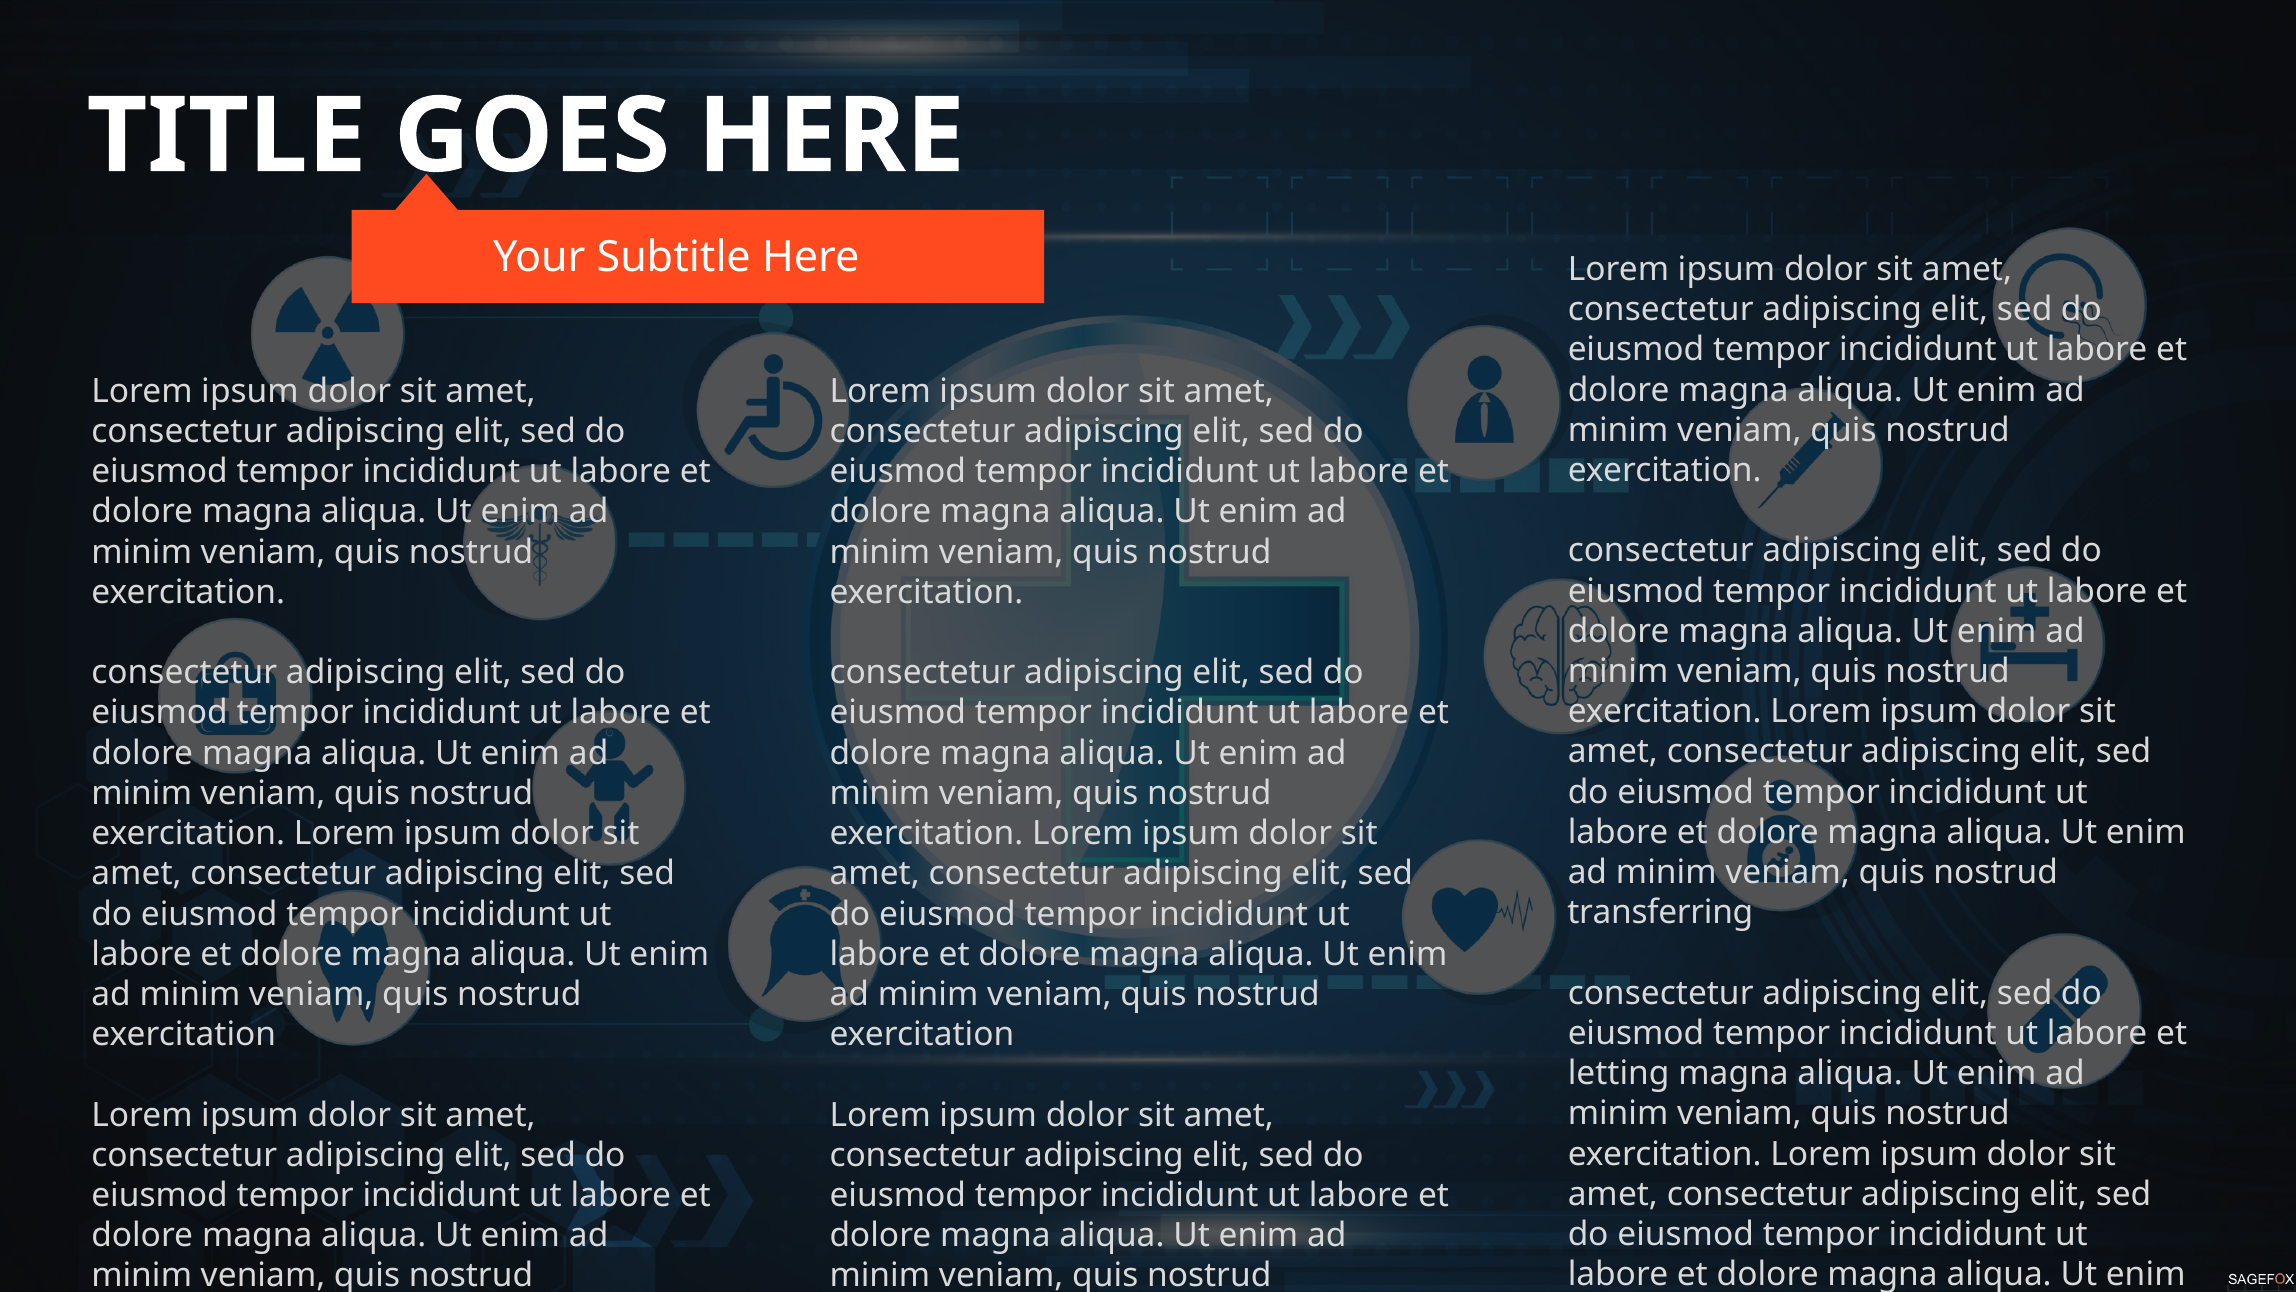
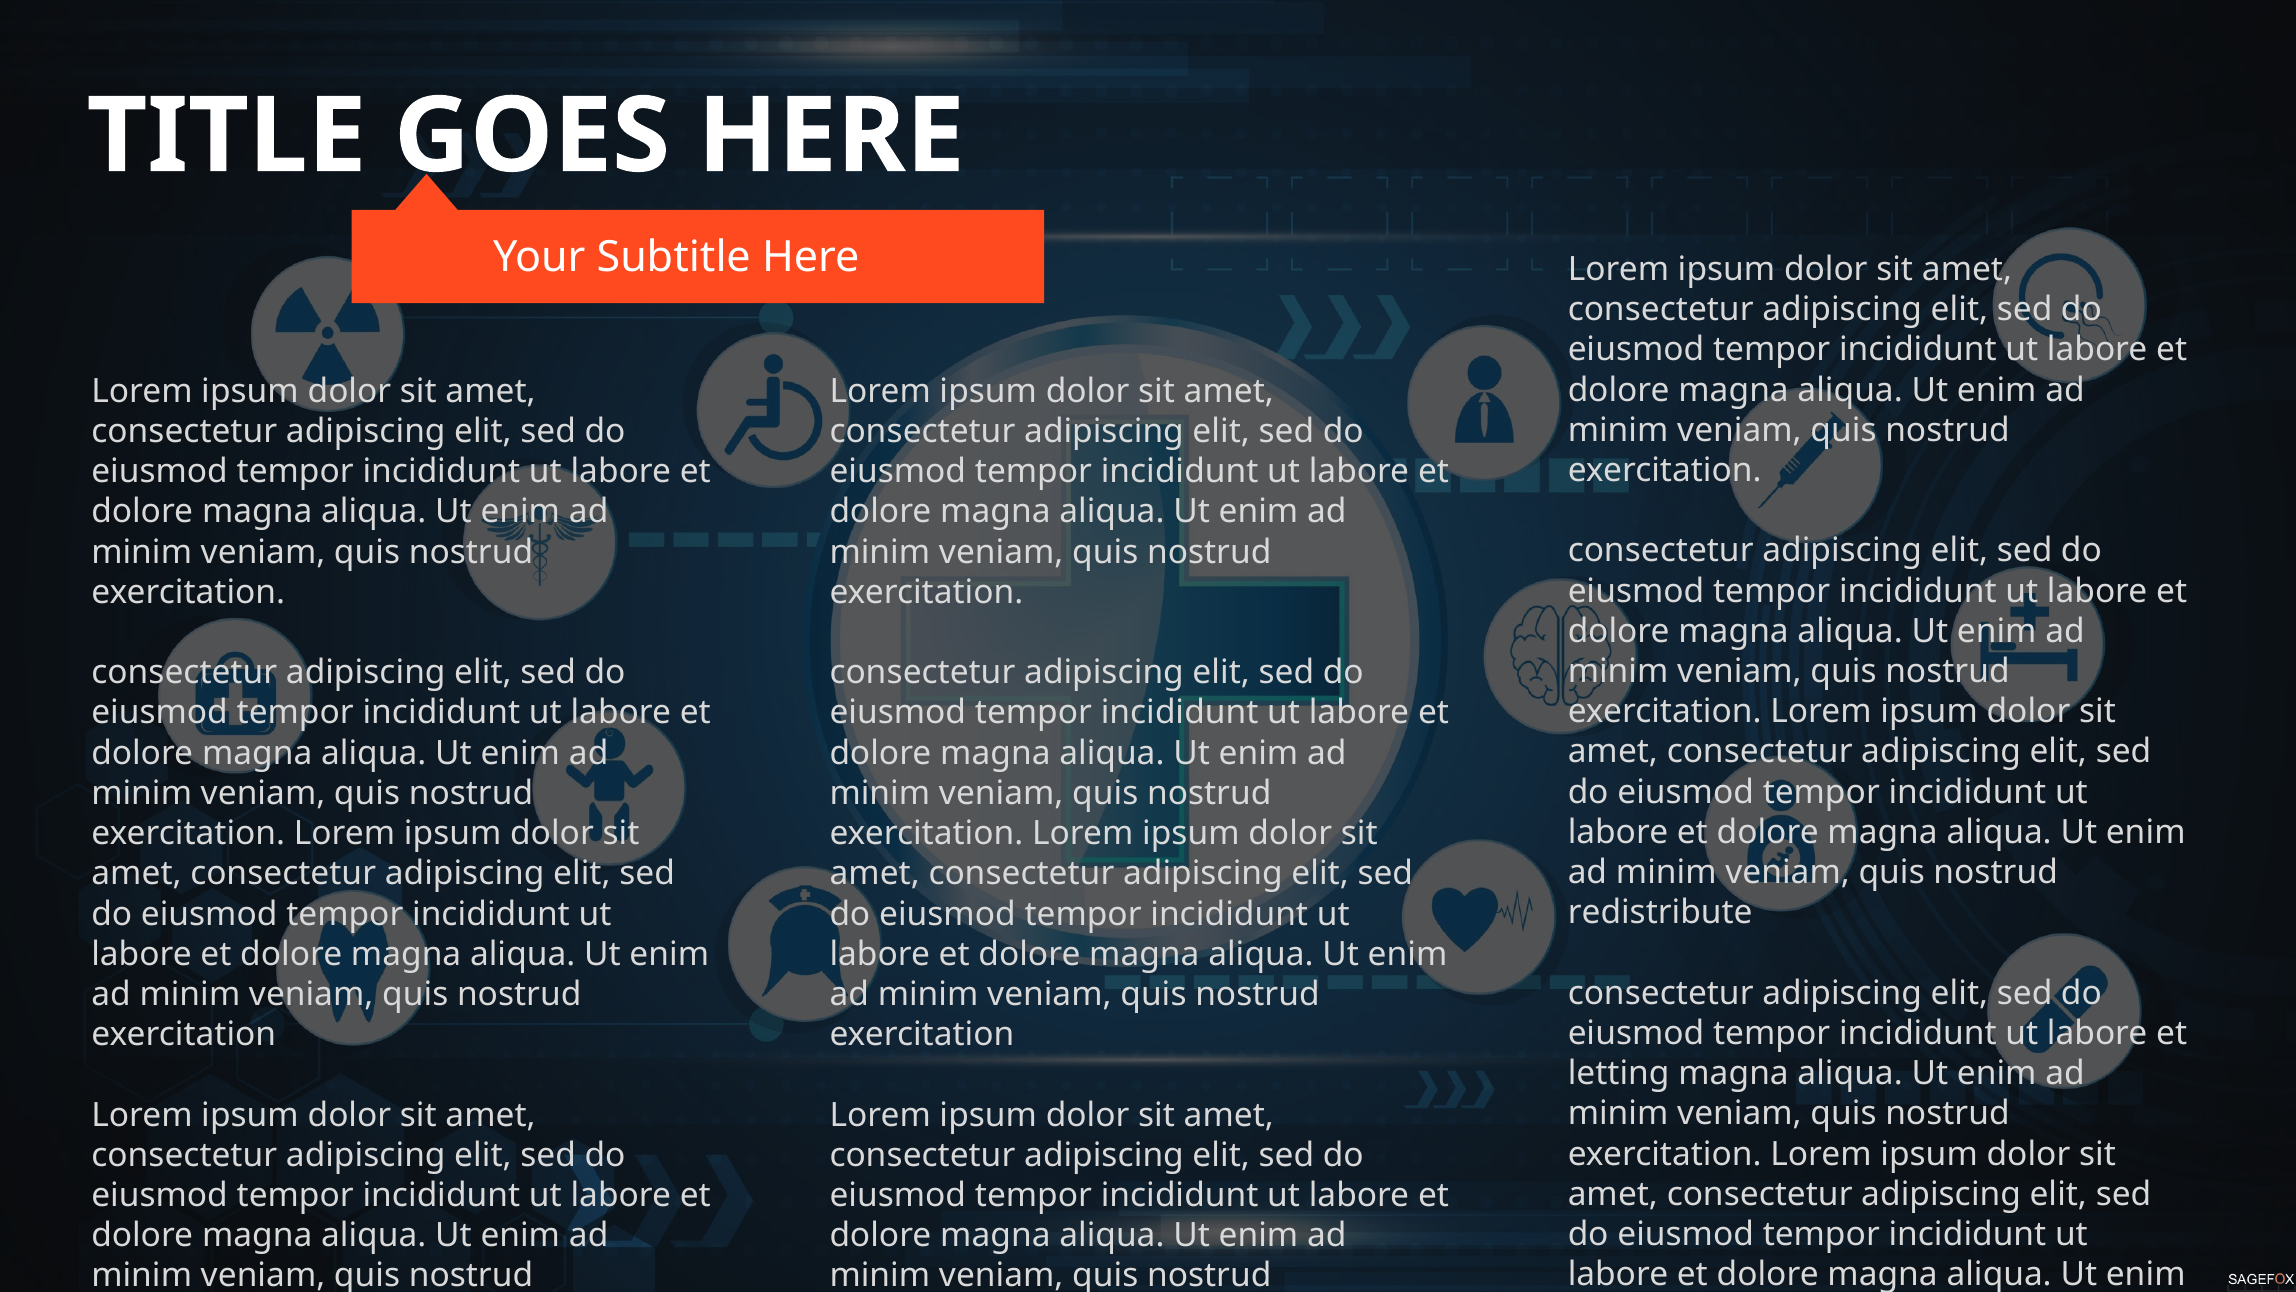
transferring: transferring -> redistribute (1660, 912)
